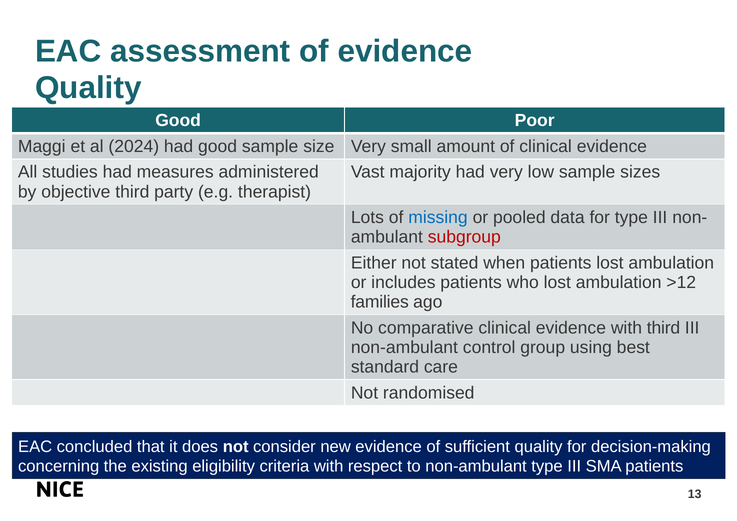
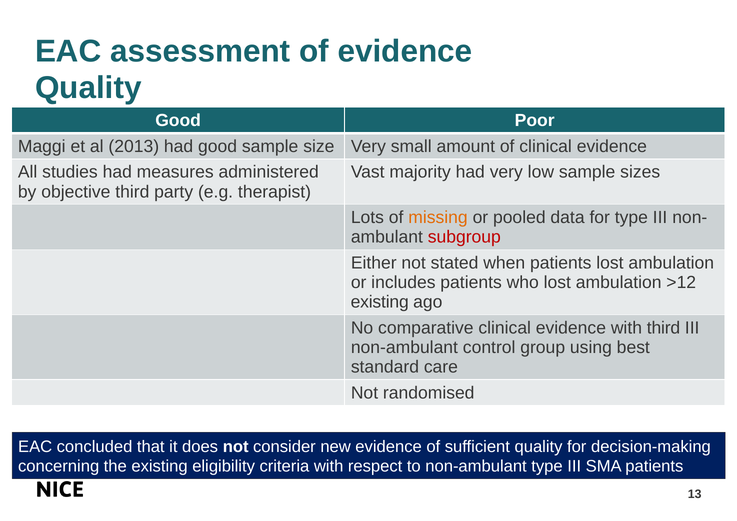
2024: 2024 -> 2013 (134, 146)
missing colour: blue -> orange (438, 218)
families: families -> existing (380, 302)
